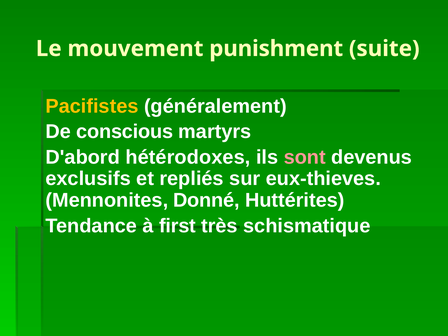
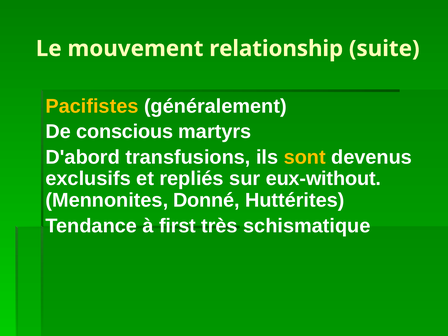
punishment: punishment -> relationship (276, 49)
hétérodoxes: hétérodoxes -> transfusions (188, 157)
sont colour: pink -> yellow (305, 157)
eux-thieves: eux-thieves -> eux-without (323, 179)
